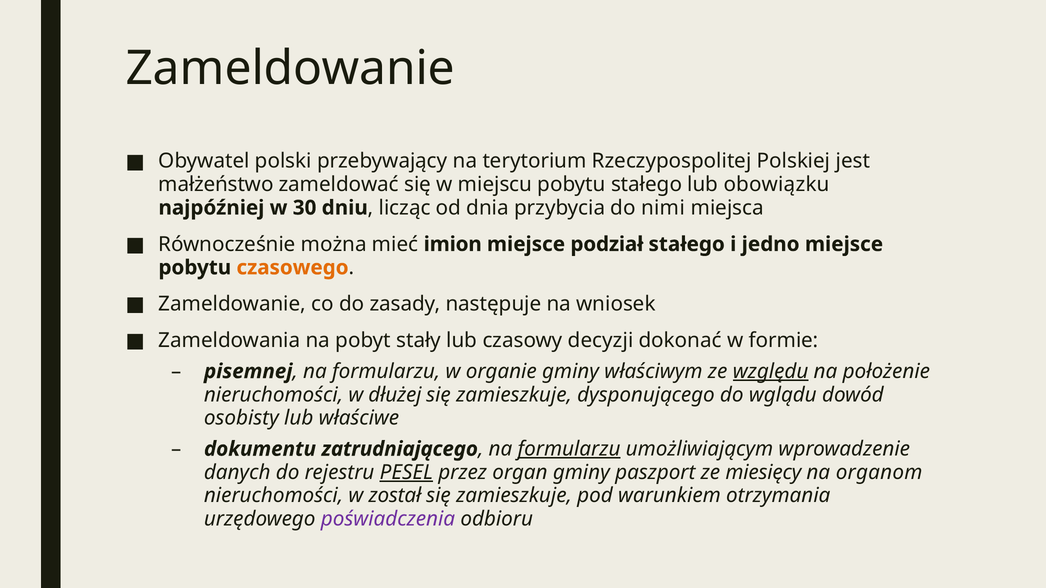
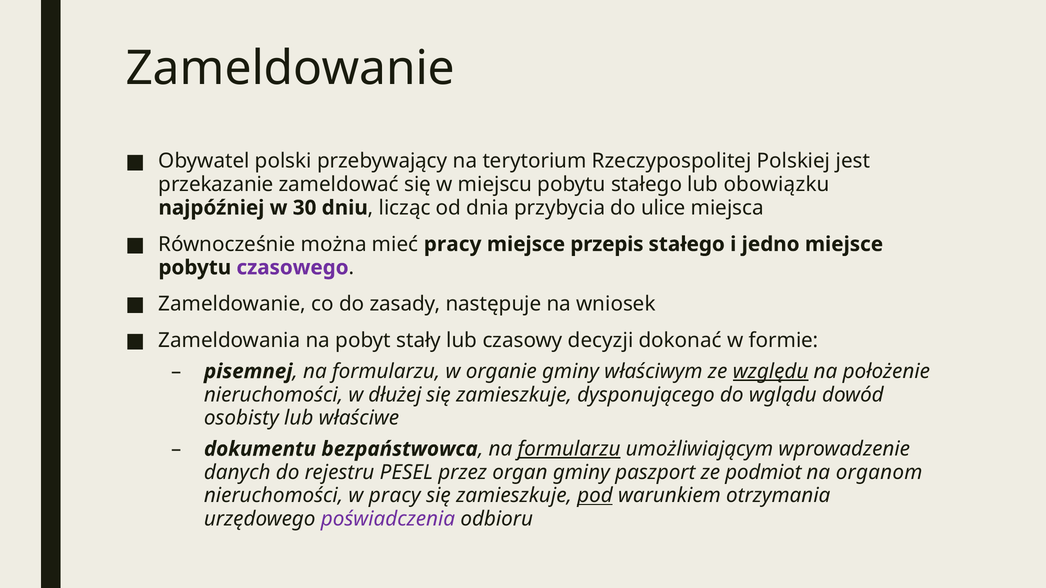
małżeństwo: małżeństwo -> przekazanie (216, 185)
nimi: nimi -> ulice (663, 208)
mieć imion: imion -> pracy (453, 244)
podział: podział -> przepis (607, 244)
czasowego colour: orange -> purple (293, 268)
zatrudniającego: zatrudniającego -> bezpaństwowca (400, 449)
PESEL underline: present -> none (406, 473)
miesięcy: miesięcy -> podmiot (763, 473)
w został: został -> pracy (395, 496)
pod underline: none -> present (595, 496)
